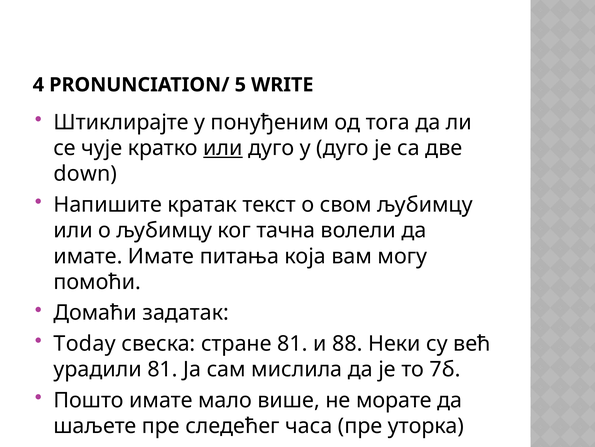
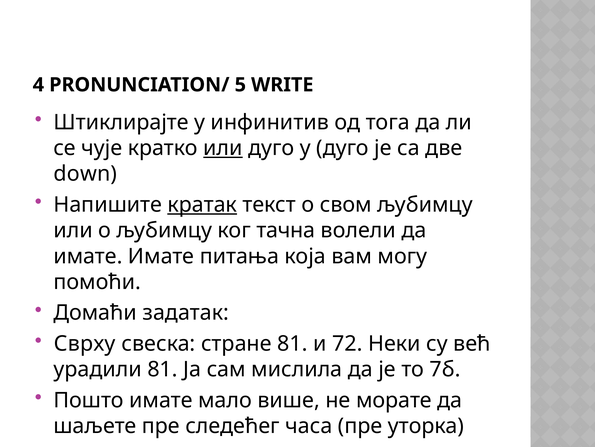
понуђеним: понуђеним -> инфинитив (270, 122)
кратак underline: none -> present (202, 204)
Today: Today -> Сврху (85, 343)
88: 88 -> 72 (347, 343)
